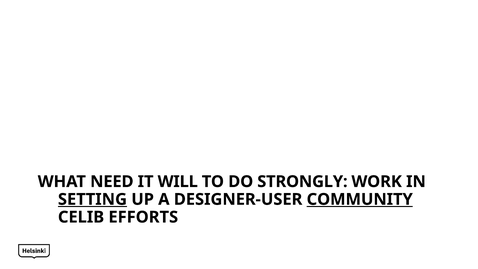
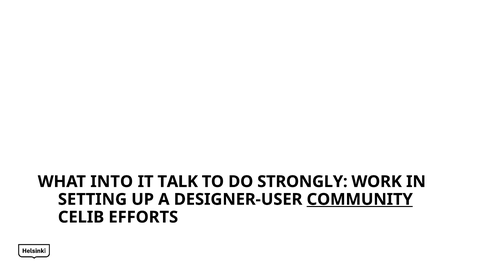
NEED: NEED -> INTO (112, 182)
WILL: WILL -> TALK (178, 182)
SETTING underline: present -> none (92, 199)
